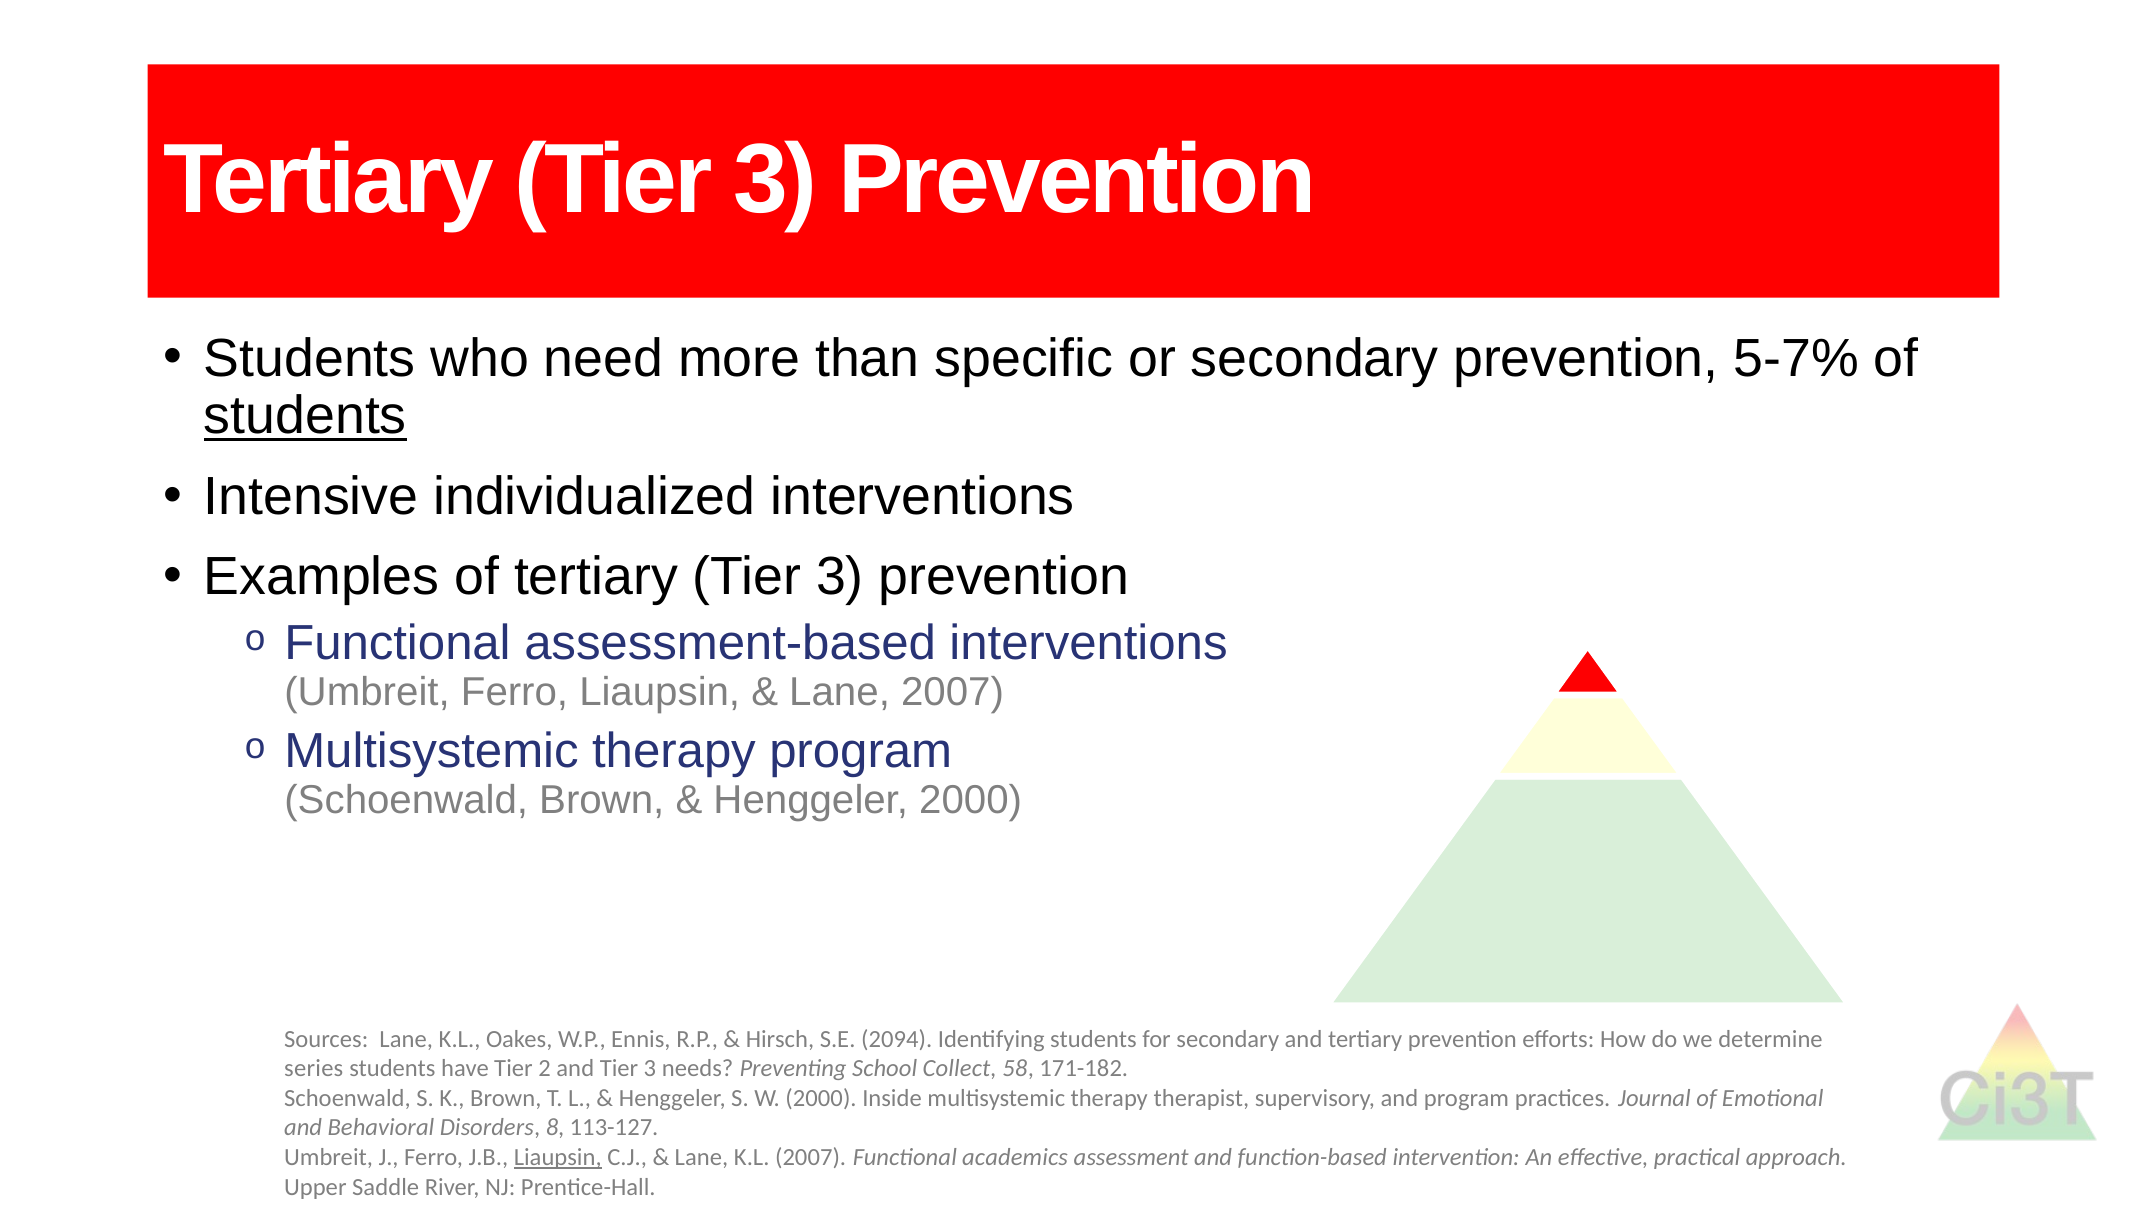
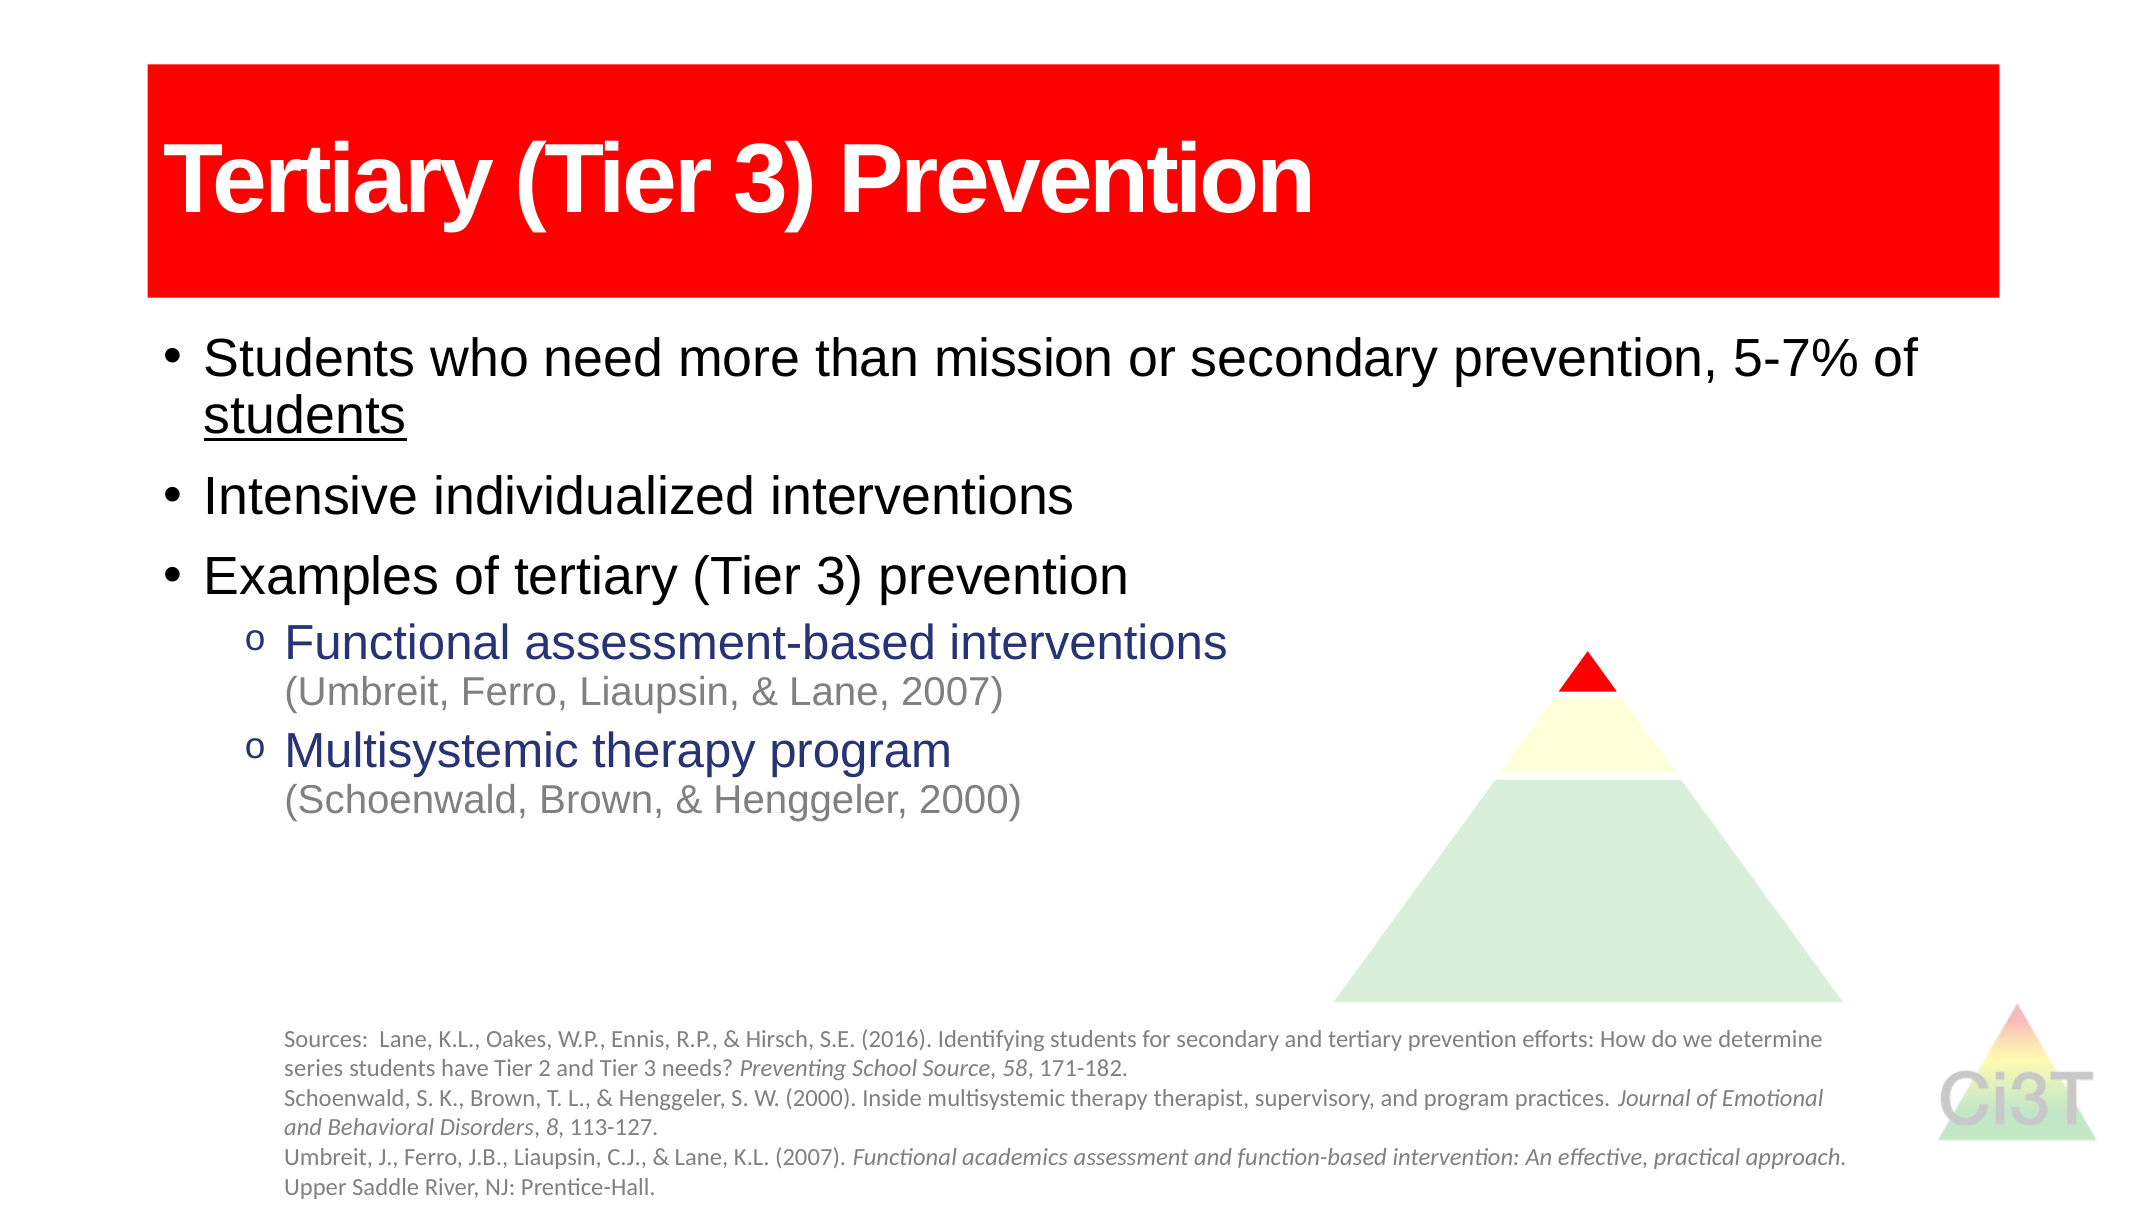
specific: specific -> mission (1024, 358)
2094: 2094 -> 2016 (897, 1039)
Collect: Collect -> Source (960, 1068)
Liaupsin underline: present -> none (558, 1157)
